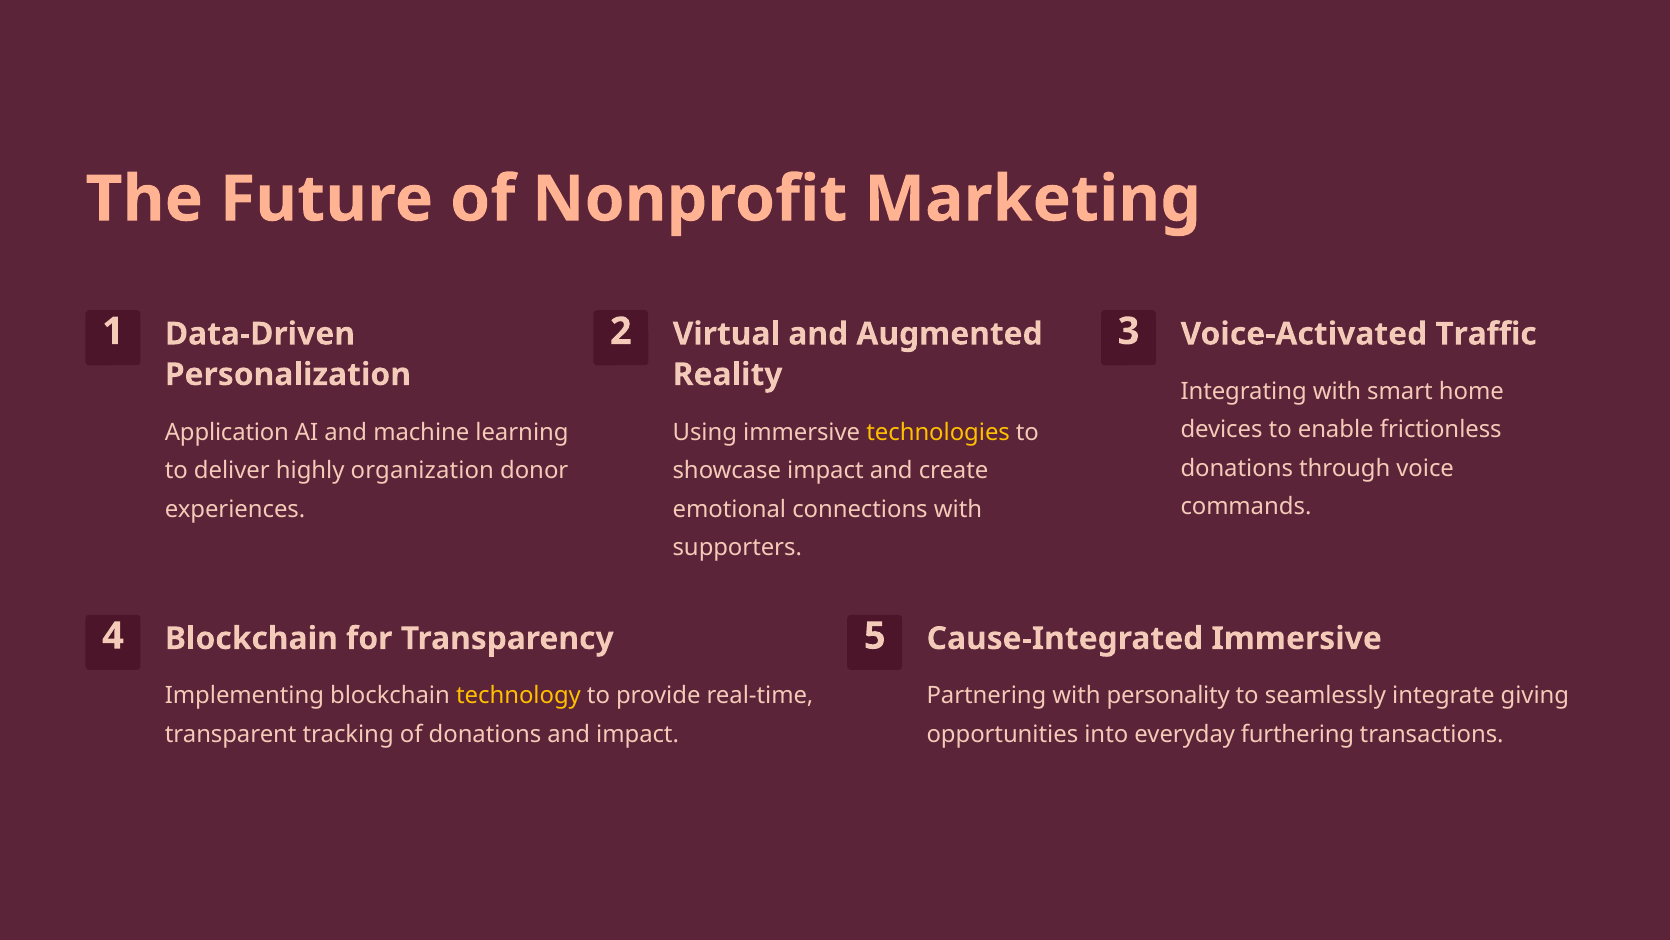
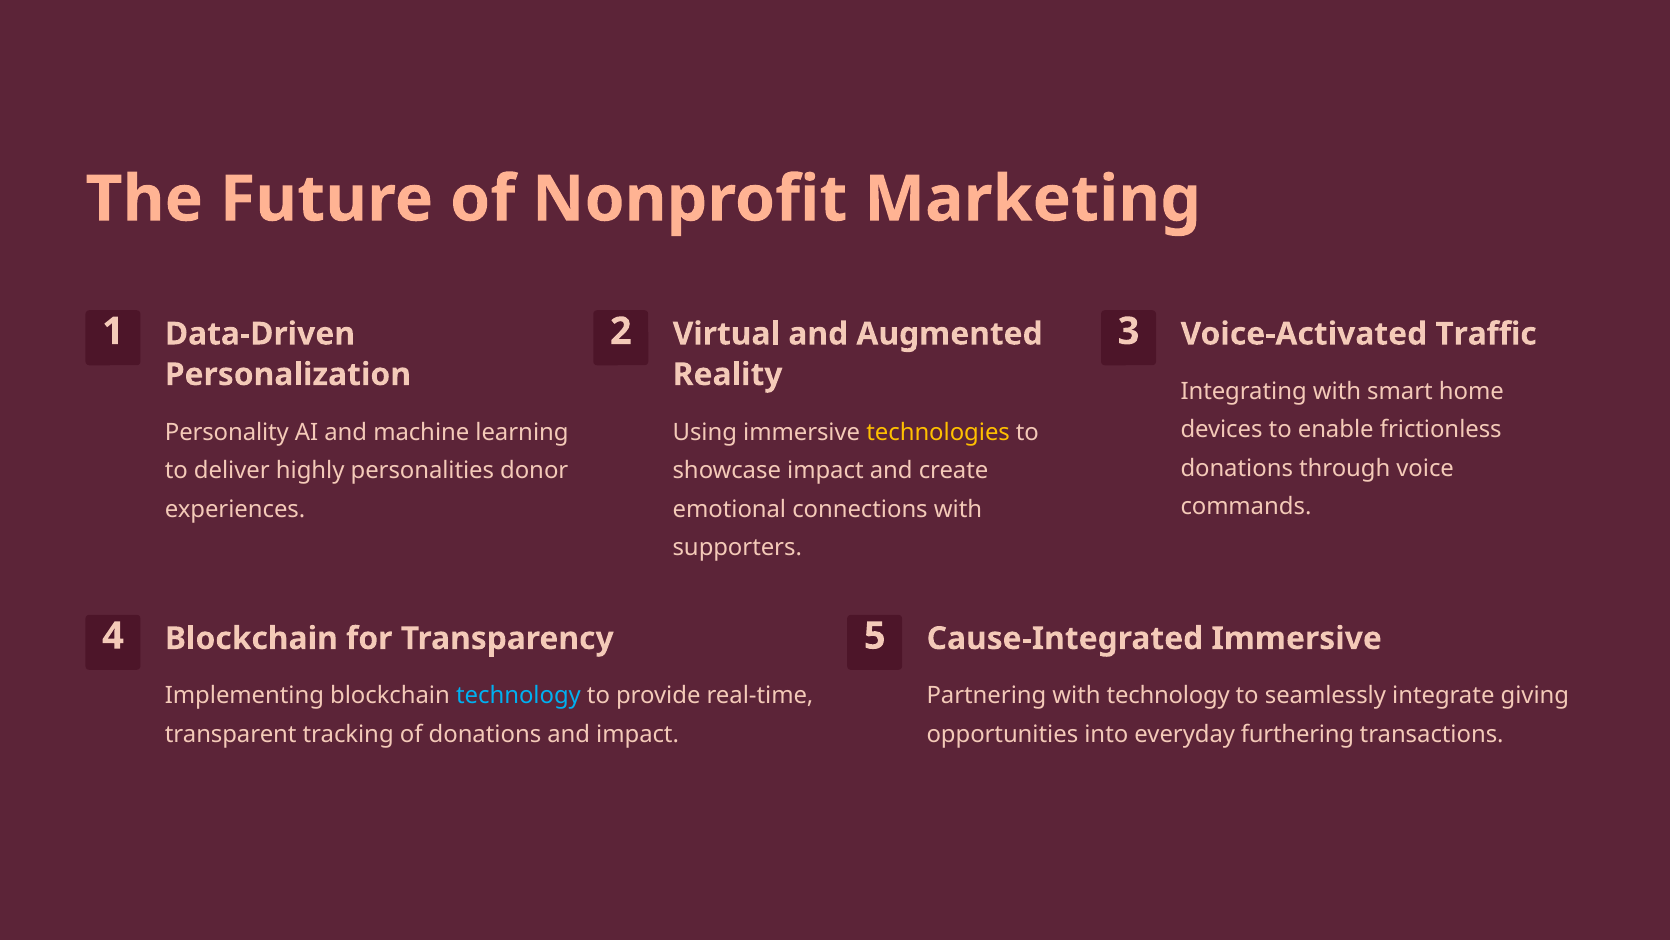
Application: Application -> Personality (227, 432)
organization: organization -> personalities (422, 470)
technology colour: yellow -> light blue (519, 696)
with personality: personality -> technology (1168, 696)
